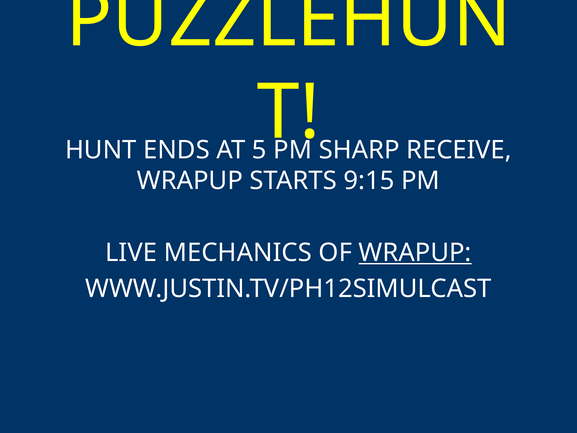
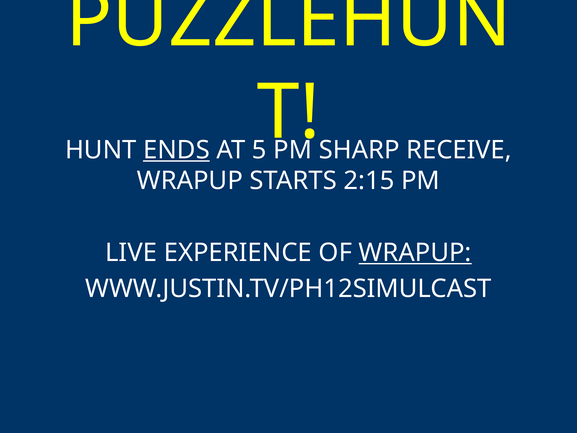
ENDS underline: none -> present (176, 150)
9:15: 9:15 -> 2:15 (369, 181)
MECHANICS: MECHANICS -> EXPERIENCE (238, 253)
